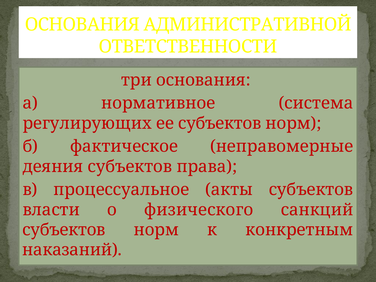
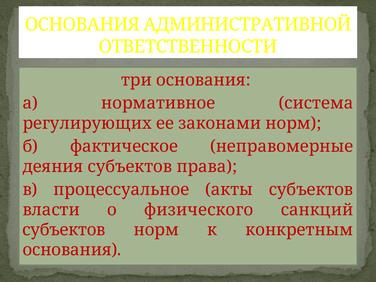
ее субъектов: субъектов -> законами (220, 123)
наказаний: наказаний -> основания (72, 250)
